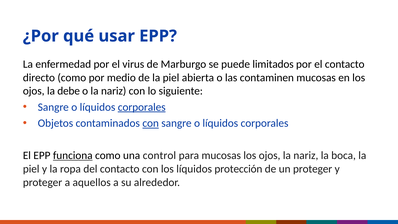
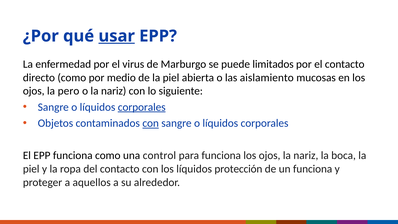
usar underline: none -> present (117, 36)
contaminen: contaminen -> aislamiento (267, 78)
debe: debe -> pero (69, 91)
funciona underline: present -> none (73, 155)
para mucosas: mucosas -> funciona (221, 155)
un proteger: proteger -> funciona (313, 169)
